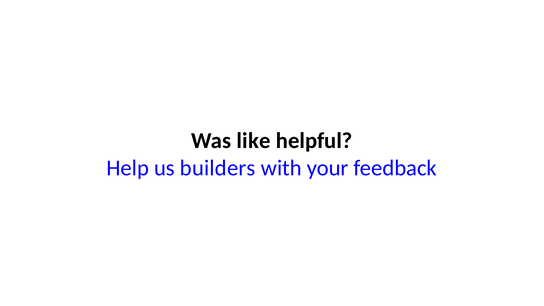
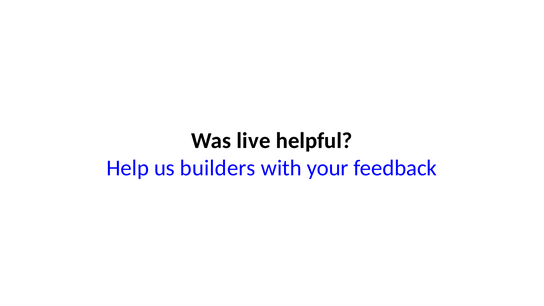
like: like -> live (253, 141)
